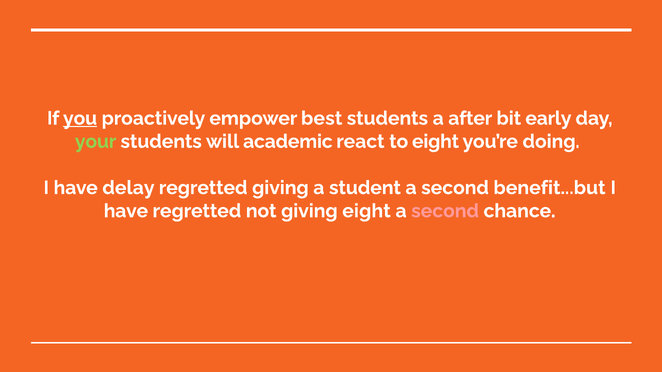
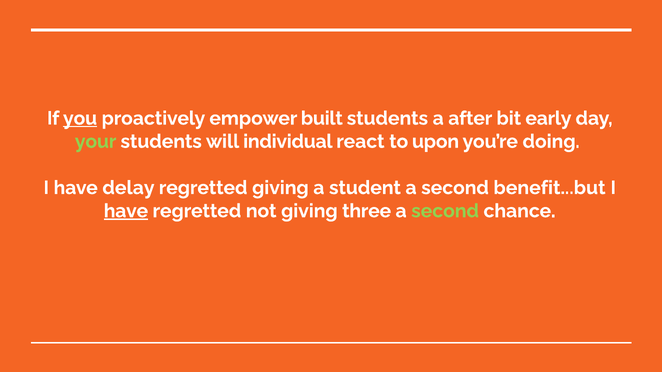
best: best -> built (322, 118)
academic: academic -> individual (288, 142)
to eight: eight -> upon (436, 142)
have underline: none -> present (126, 211)
giving eight: eight -> three (367, 211)
second colour: pink -> light green (445, 211)
